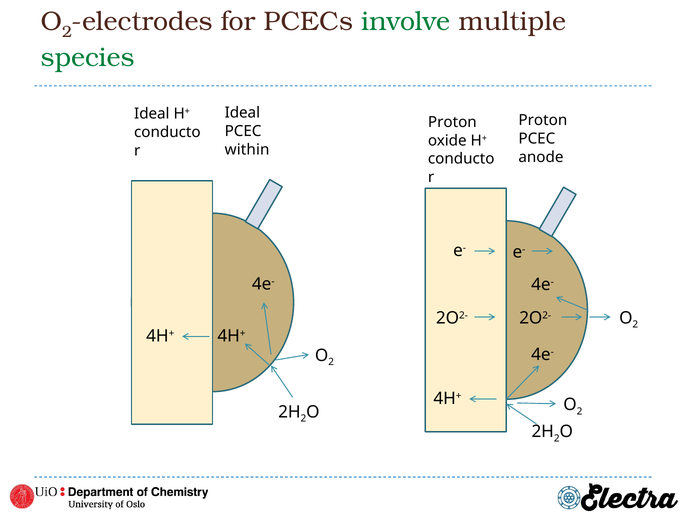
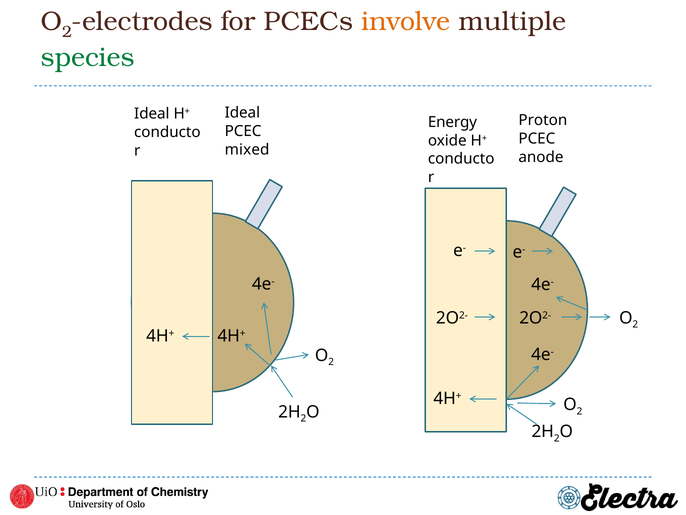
involve colour: green -> orange (406, 21)
Proton: Proton -> Energy (452, 122)
within: within -> mixed (247, 149)
